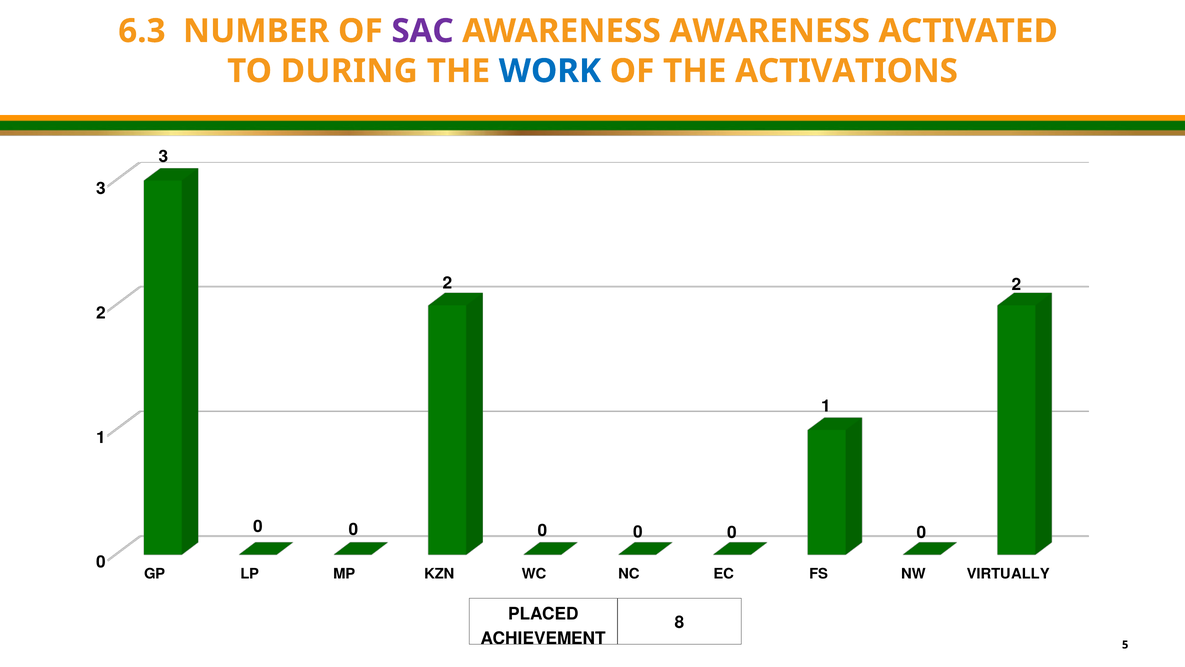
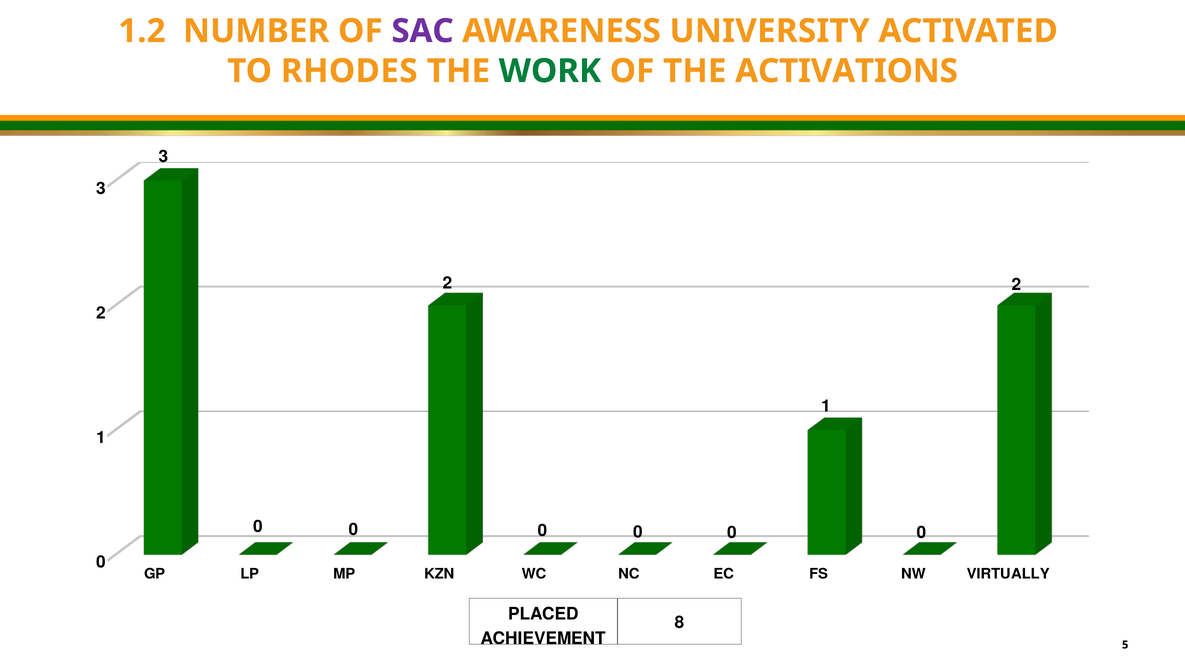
6.3: 6.3 -> 1.2 (142, 31)
AWARENESS AWARENESS: AWARENESS -> UNIVERSITY (770, 31)
DURING: DURING -> RHODES (349, 71)
WORK colour: blue -> green (550, 71)
